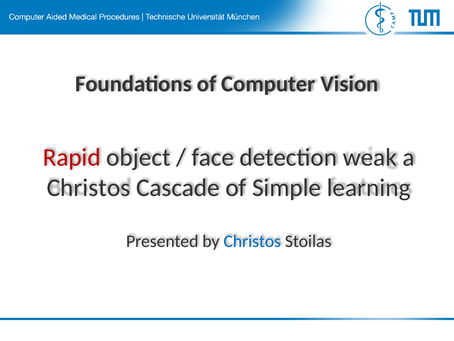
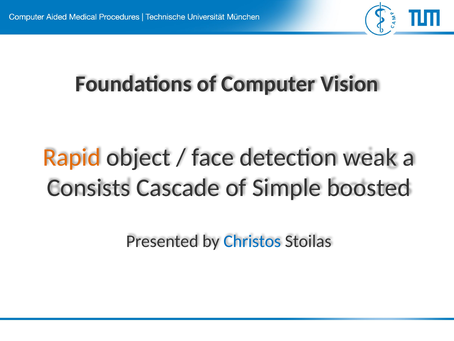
Rapid colour: red -> orange (72, 157)
Christos: Christos -> Consists (89, 188)
learning: learning -> boosted (369, 188)
